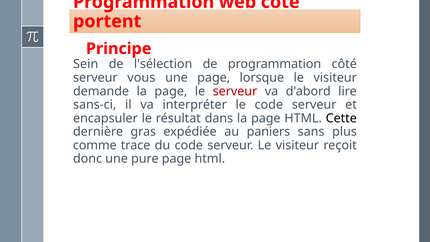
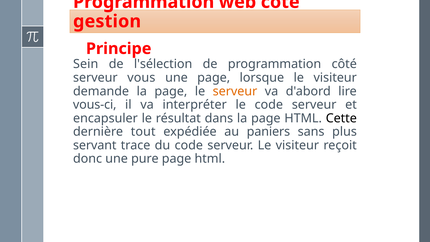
portent: portent -> gestion (107, 21)
serveur colour: red -> orange (235, 91)
sans-ci: sans-ci -> vous-ci (95, 105)
gras: gras -> tout (143, 132)
comme: comme -> servant (95, 145)
